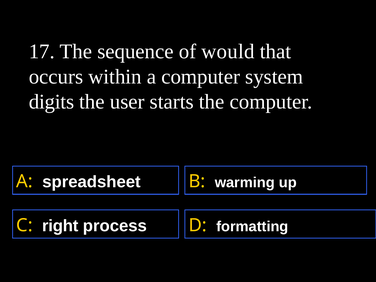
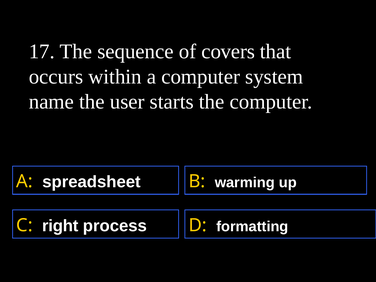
would: would -> covers (228, 52)
digits: digits -> name (51, 102)
